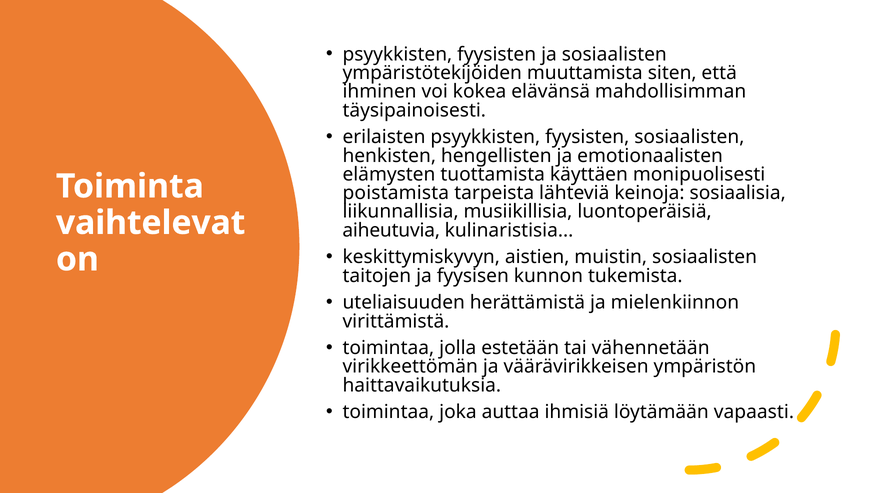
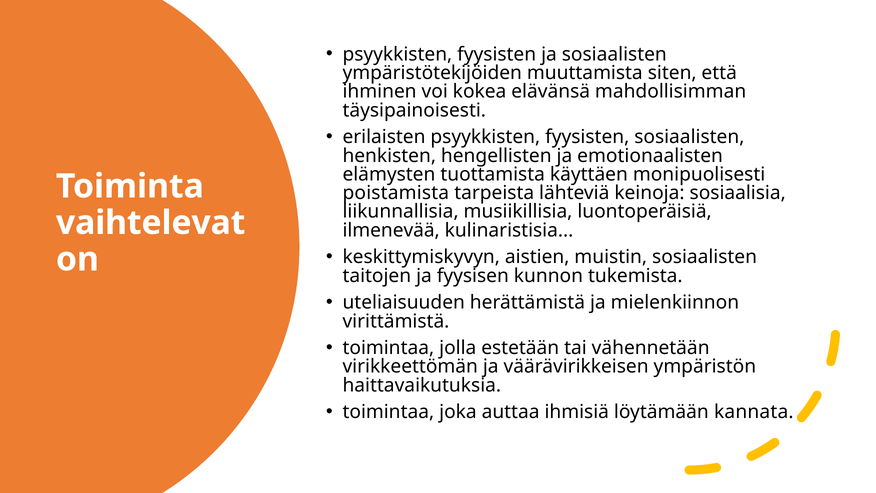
aiheutuvia: aiheutuvia -> ilmenevää (391, 230)
vapaasti: vapaasti -> kannata (754, 412)
